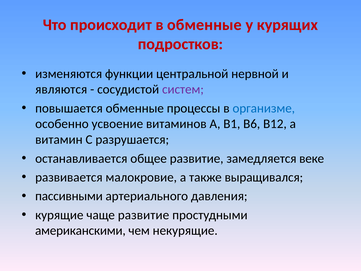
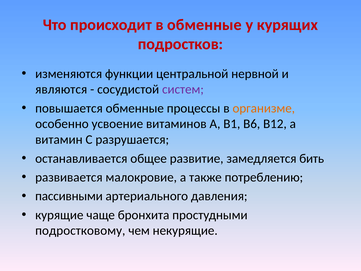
организме colour: blue -> orange (264, 108)
веке: веке -> бить (312, 158)
выращивался: выращивался -> потреблению (264, 177)
чаще развитие: развитие -> бронхита (144, 215)
американскими: американскими -> подростковому (80, 230)
